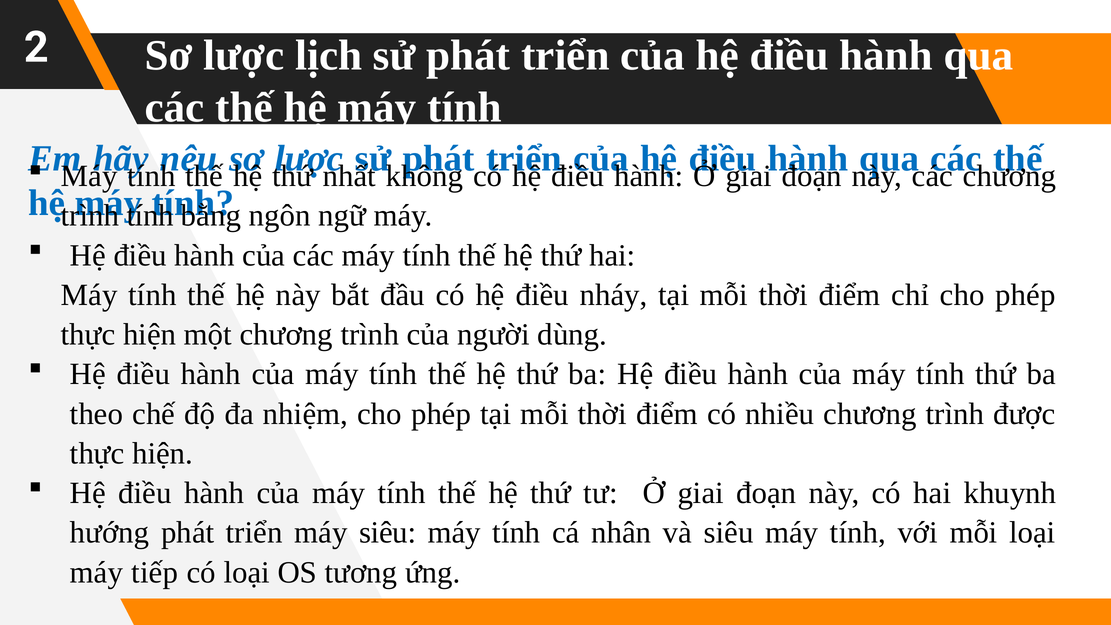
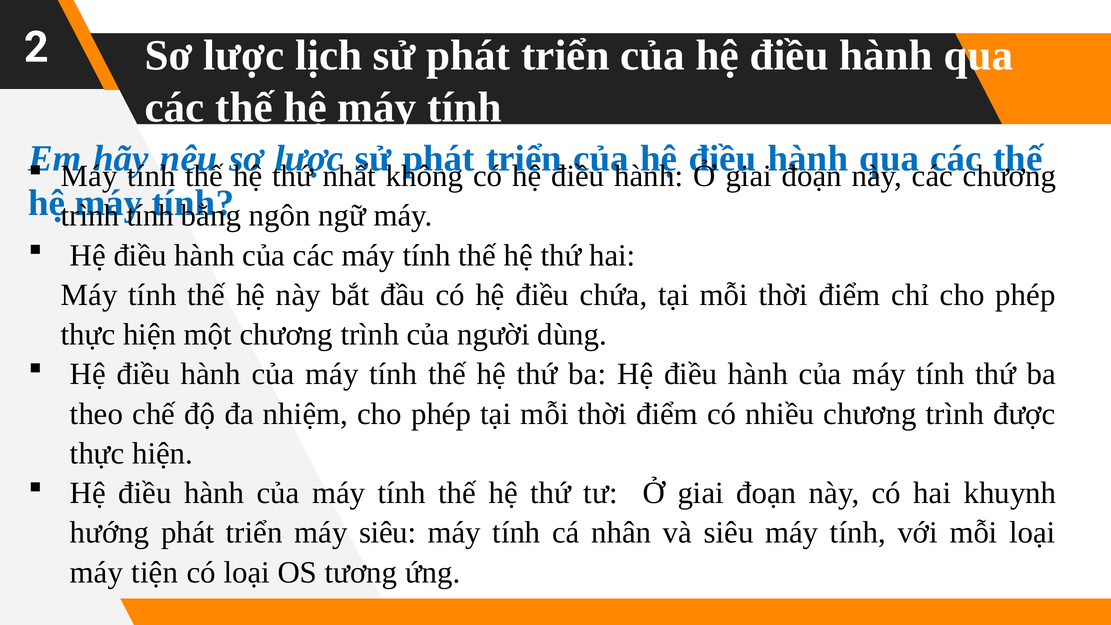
nháy: nháy -> chứa (614, 295)
tiếp: tiếp -> tiện (155, 572)
